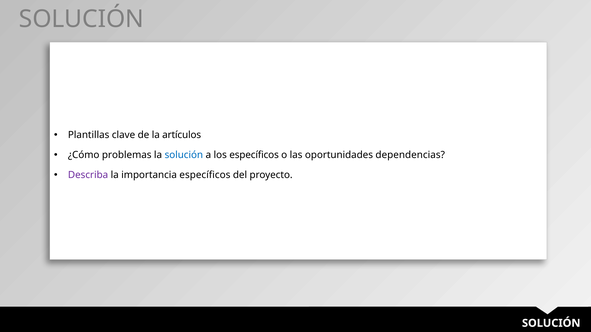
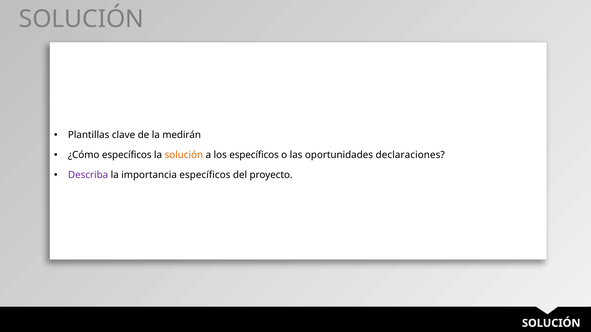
artículos: artículos -> medirán (182, 135)
¿Cómo problemas: problemas -> específicos (127, 155)
solución colour: blue -> orange (184, 155)
dependencias: dependencias -> declaraciones (410, 155)
